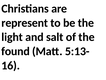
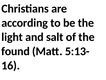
represent: represent -> according (25, 23)
